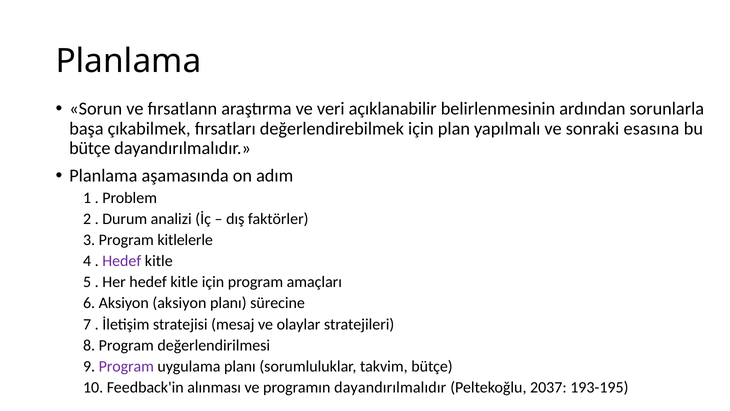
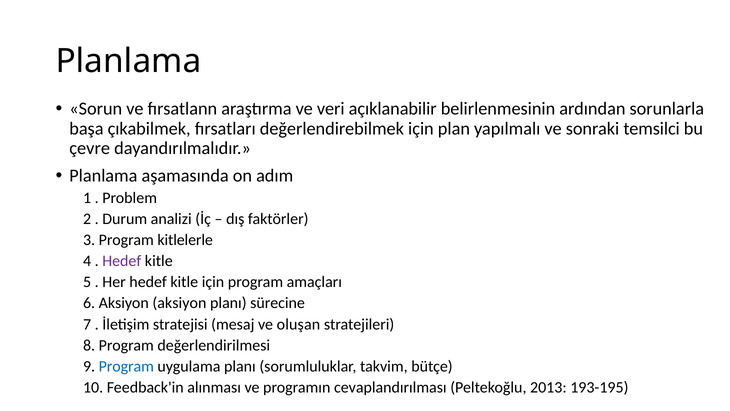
esasına: esasına -> temsilci (652, 128)
bütçe: bütçe -> çevre (90, 148)
olaylar: olaylar -> oluşan (298, 324)
Program colour: purple -> blue (126, 366)
programın dayandırılmalıdır: dayandırılmalıdır -> cevaplandırılması (390, 387)
2037: 2037 -> 2013 (548, 387)
